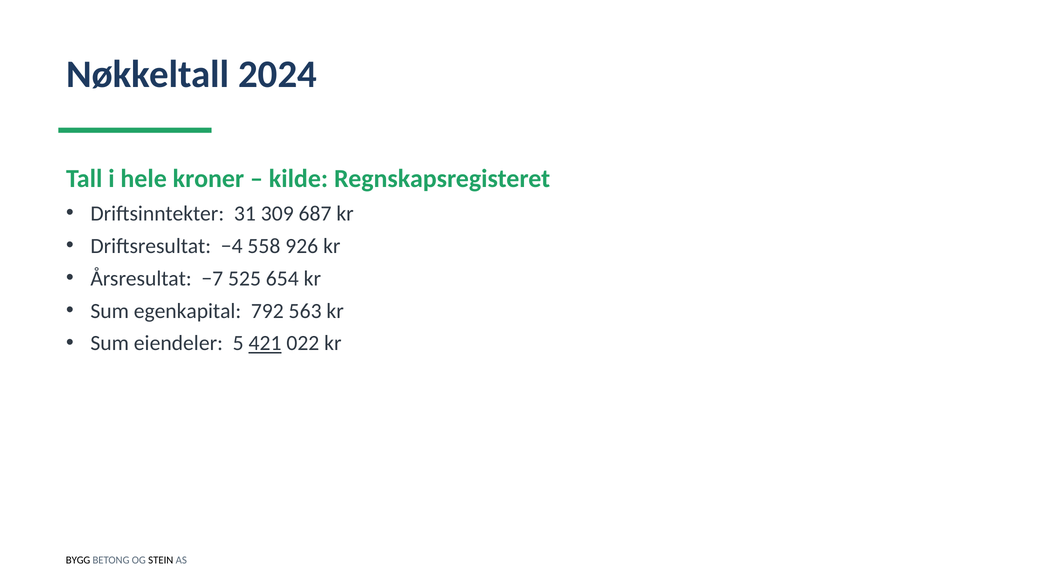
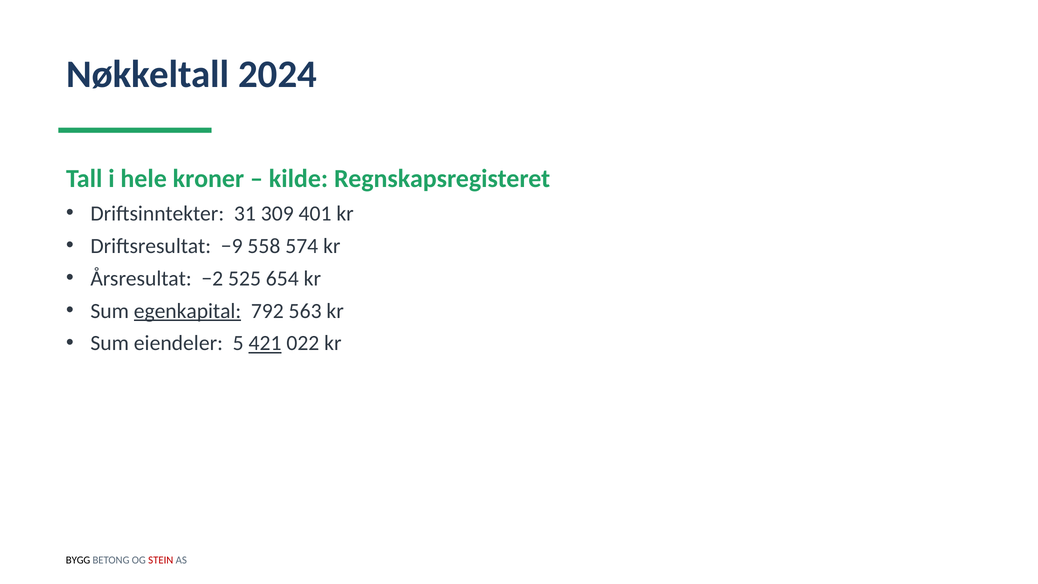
687: 687 -> 401 (315, 213)
−4: −4 -> −9 (232, 246)
926: 926 -> 574 (302, 246)
−7: −7 -> −2 (212, 278)
egenkapital underline: none -> present (187, 311)
STEIN colour: black -> red (161, 560)
